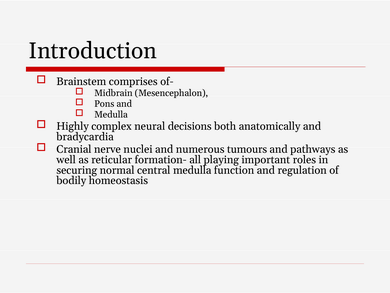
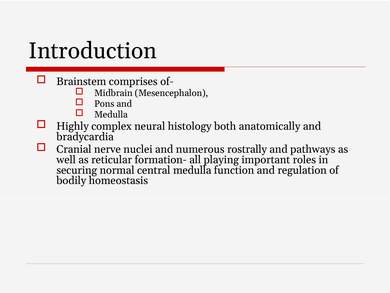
decisions: decisions -> histology (190, 126)
tumours: tumours -> rostrally (247, 149)
